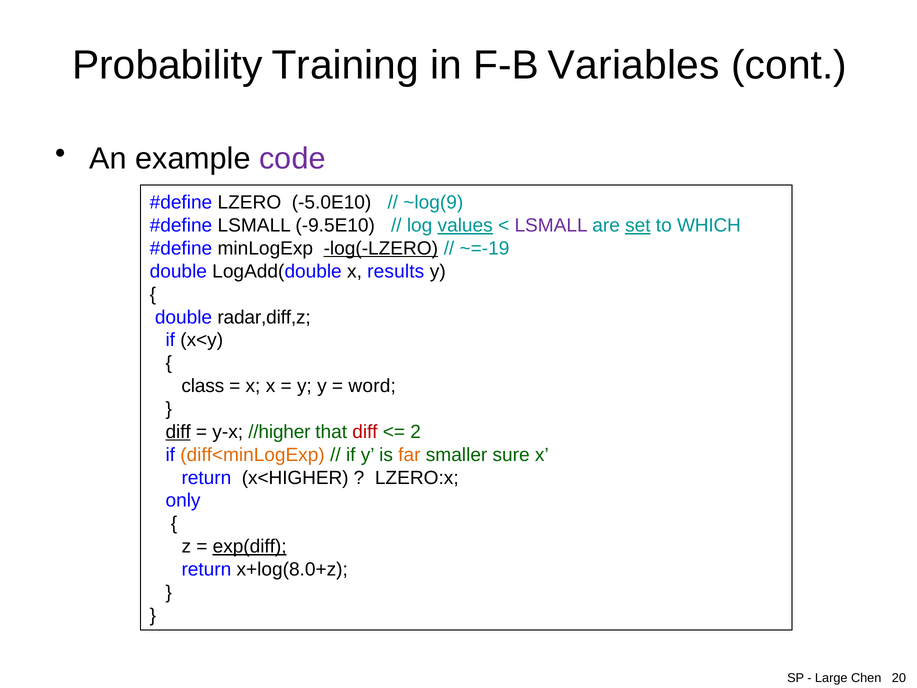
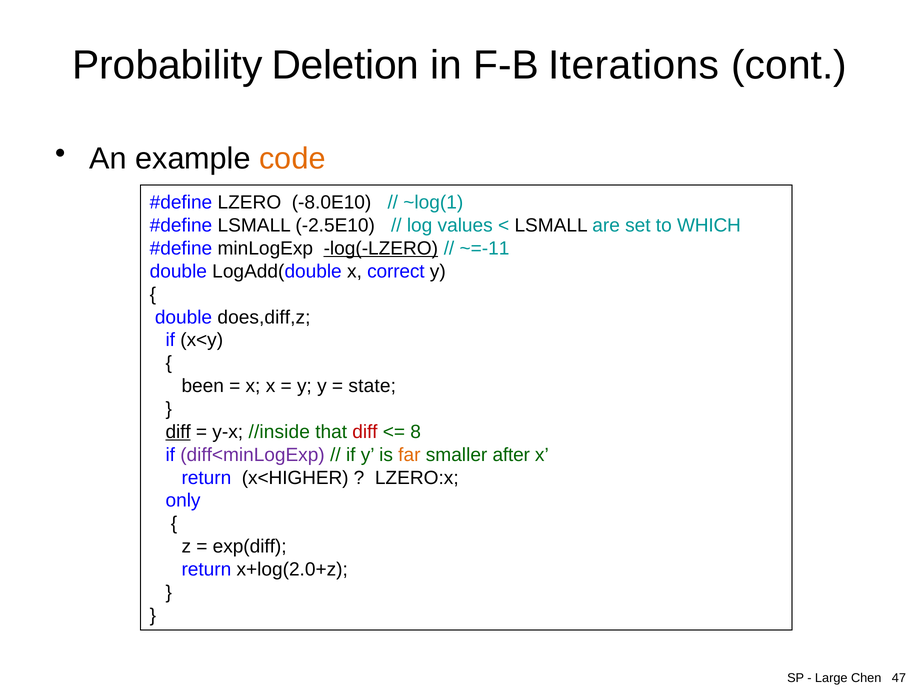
Training: Training -> Deletion (345, 65)
Variables: Variables -> Iterations (634, 65)
code colour: purple -> orange (292, 159)
-5.0E10: -5.0E10 -> -8.0E10 (332, 202)
~log(9: ~log(9 -> ~log(1 (433, 202)
-9.5E10: -9.5E10 -> -2.5E10 (335, 225)
values underline: present -> none (465, 225)
LSMALL colour: purple -> black (551, 225)
set underline: present -> none (638, 225)
~=-19: ~=-19 -> ~=-11 (485, 248)
results: results -> correct (396, 271)
radar,diff,z: radar,diff,z -> does,diff,z (264, 317)
class: class -> been (203, 386)
word: word -> state (372, 386)
//higher: //higher -> //inside (279, 432)
2: 2 -> 8 (416, 432)
diff<minLogExp colour: orange -> purple (252, 455)
sure: sure -> after (511, 455)
exp(diff underline: present -> none (250, 546)
x+log(8.0+z: x+log(8.0+z -> x+log(2.0+z (292, 569)
20: 20 -> 47 (899, 678)
